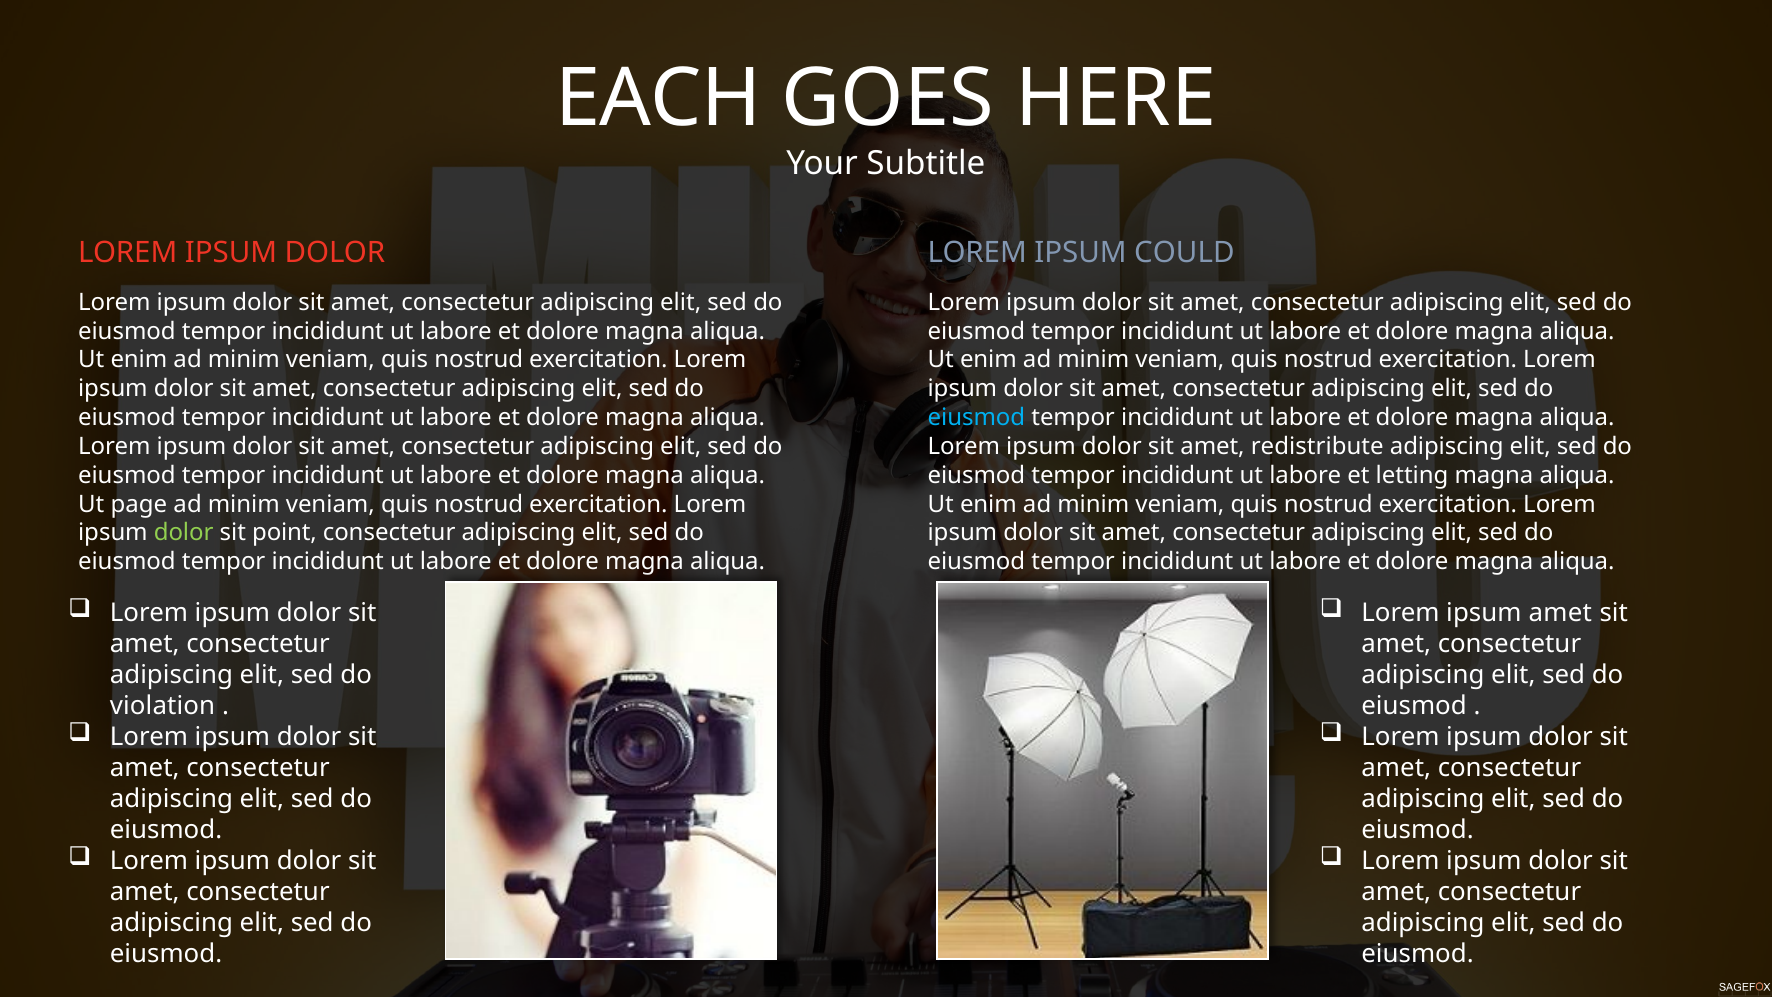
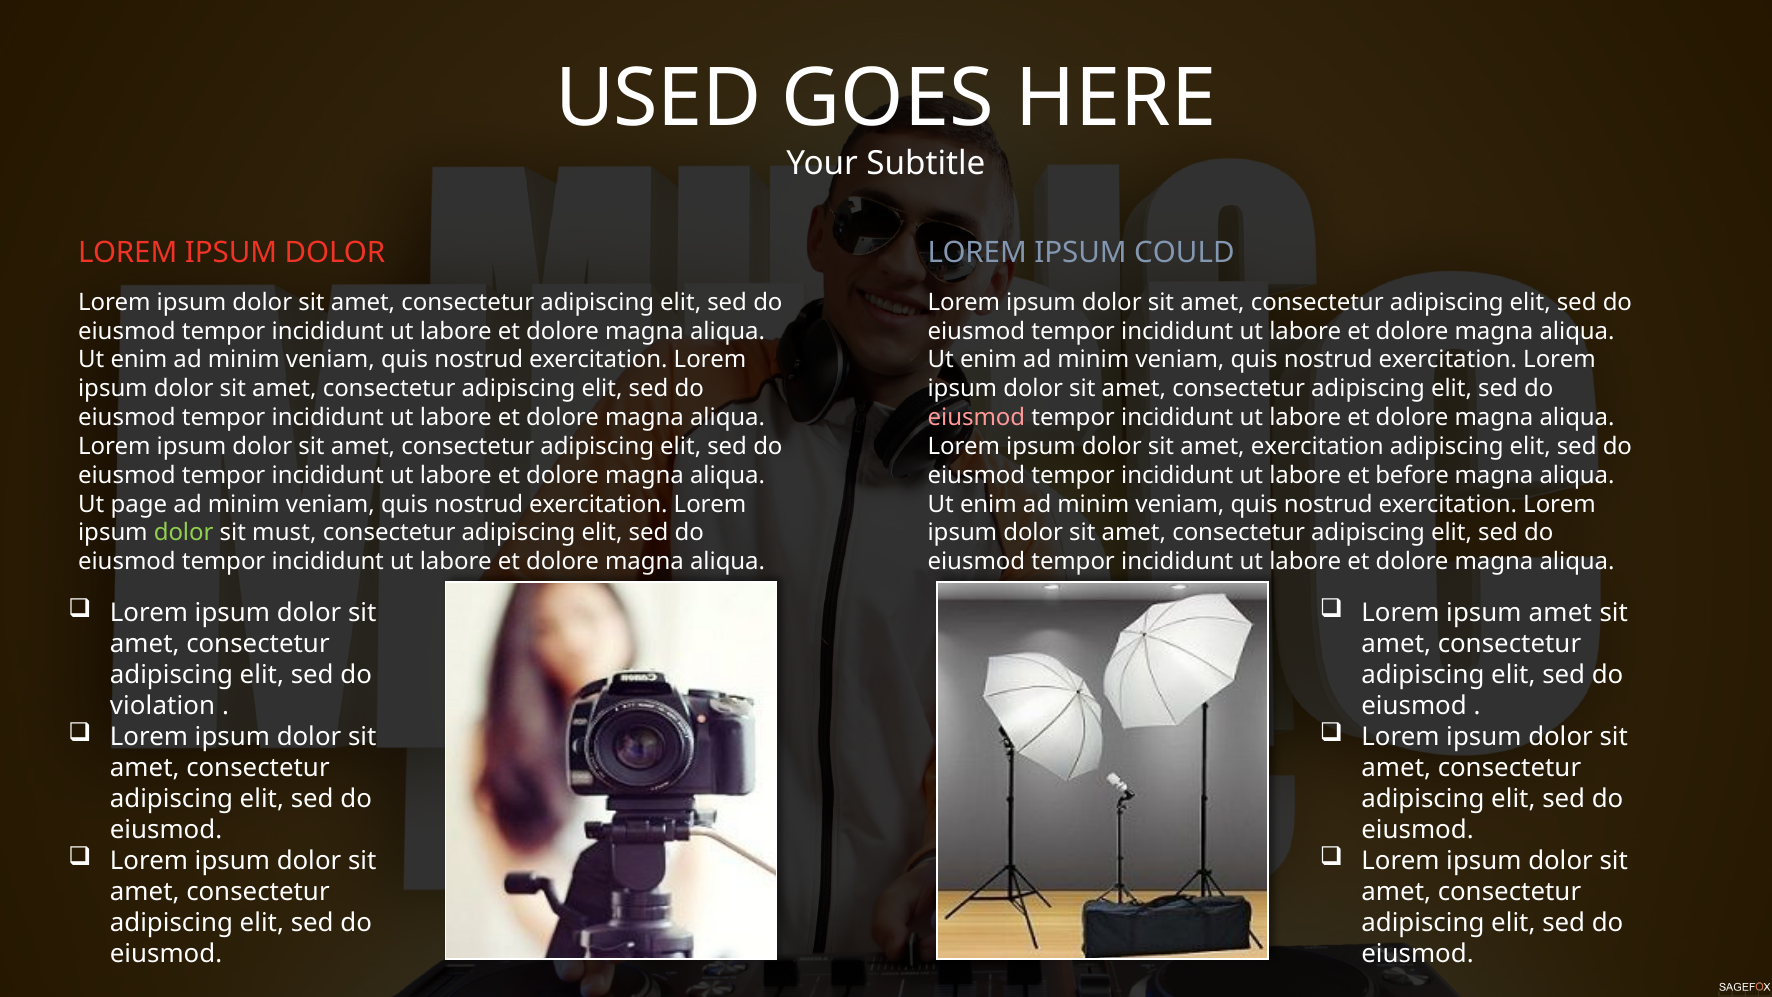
EACH: EACH -> USED (658, 98)
eiusmod colour: light blue -> pink (976, 418)
amet redistribute: redistribute -> exercitation (1317, 446)
letting: letting -> before (1412, 475)
point: point -> must (284, 533)
